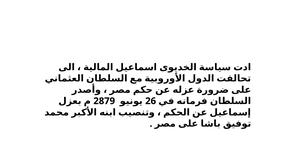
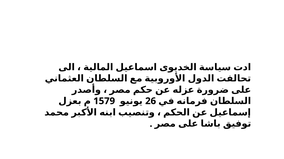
2879: 2879 -> 1579 (104, 101)
